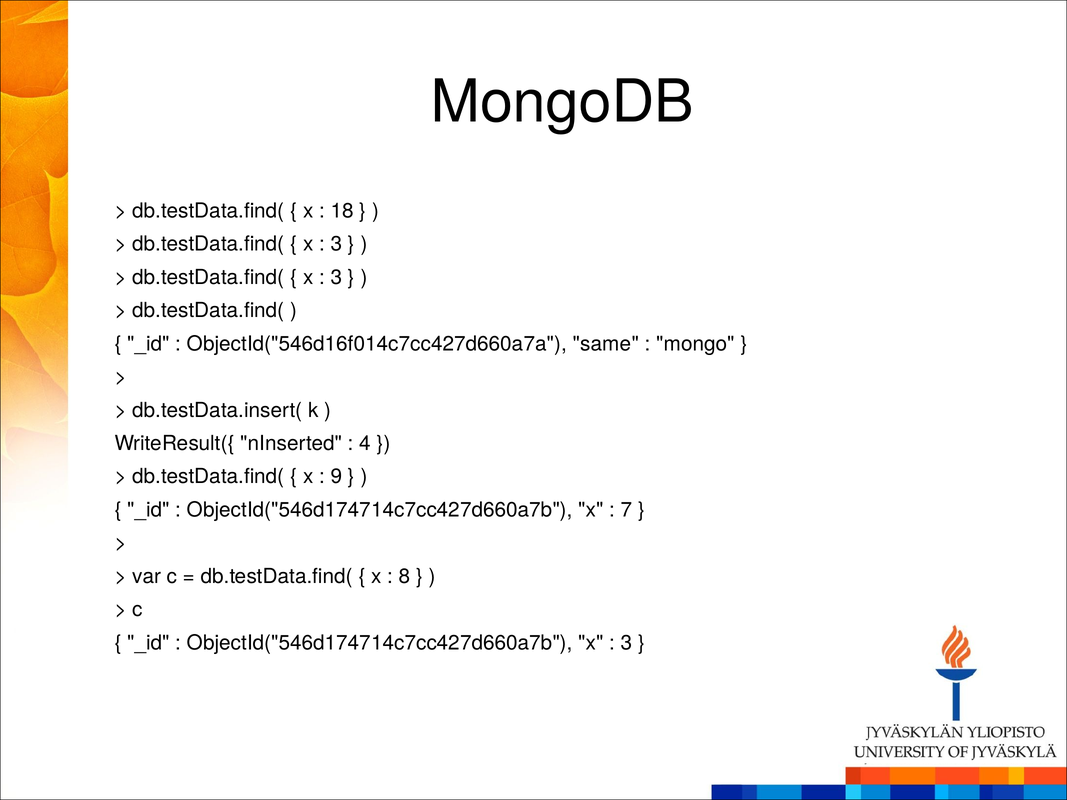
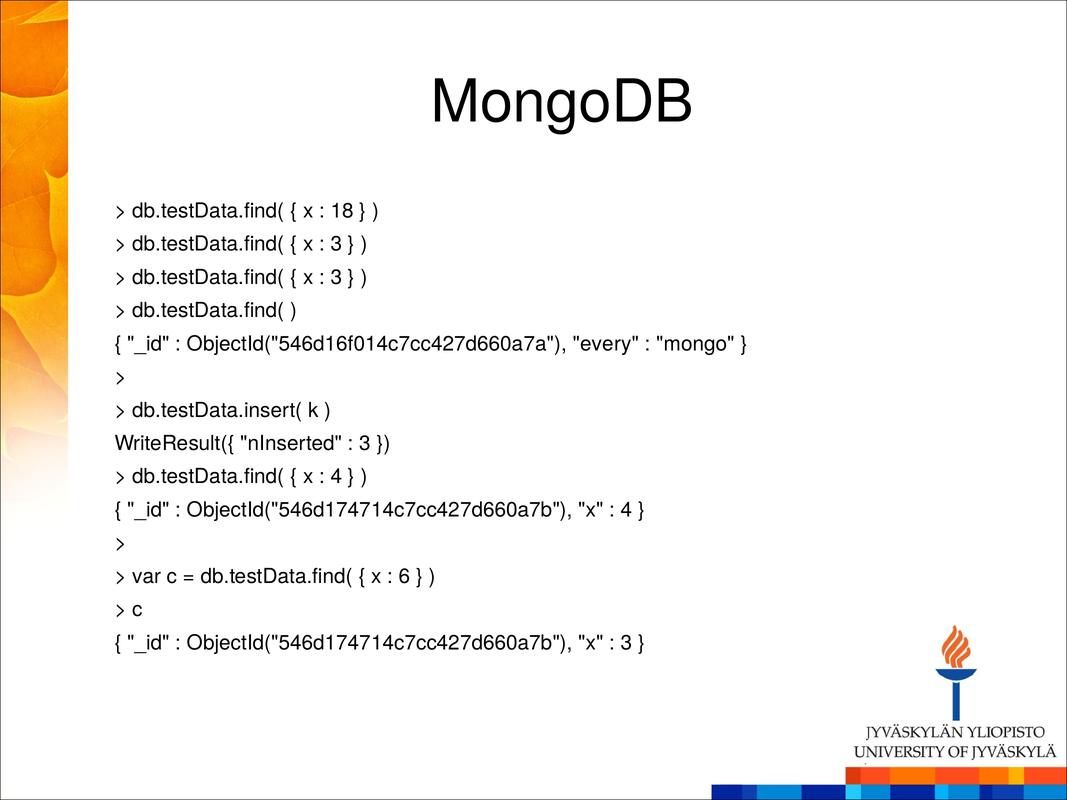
same: same -> every (606, 344)
4: 4 -> 3 (365, 444)
9: 9 -> 4 (336, 477)
7: 7 -> 4 (626, 510)
8: 8 -> 6 (405, 576)
